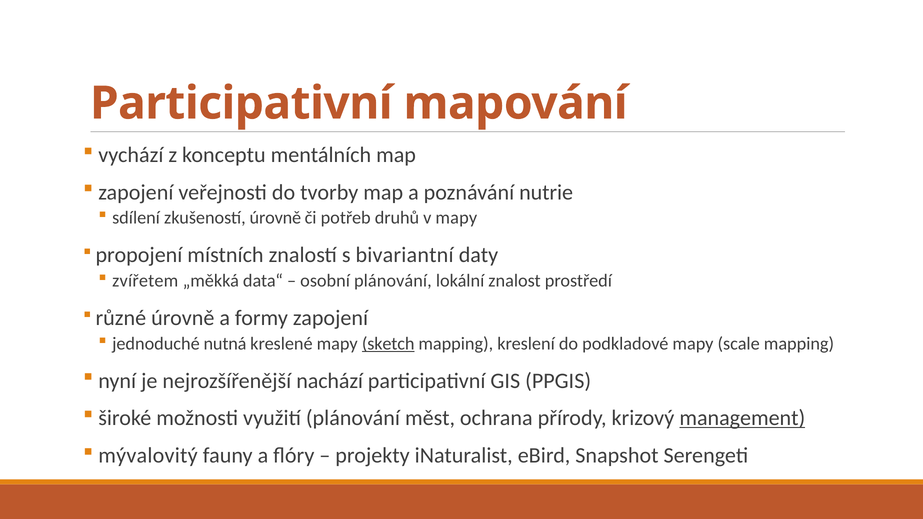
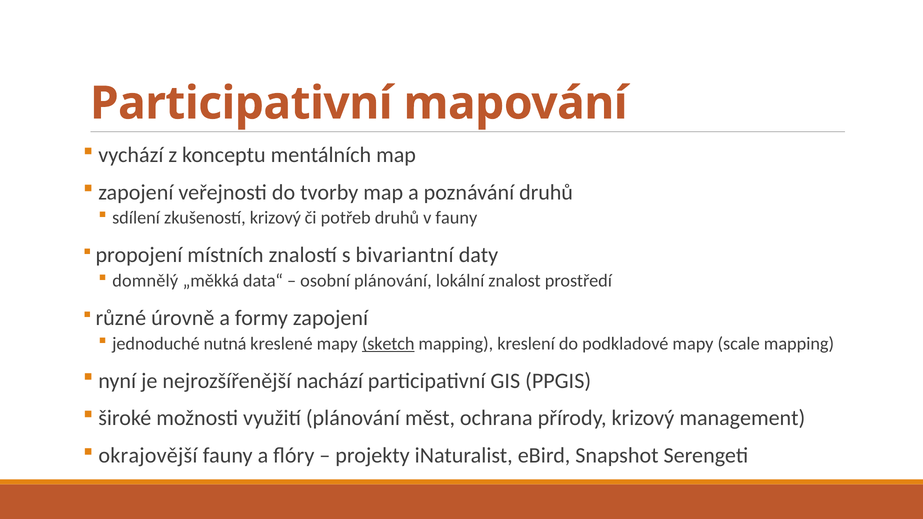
poznávání nutrie: nutrie -> druhů (546, 192)
zkušeností úrovně: úrovně -> krizový (275, 218)
v mapy: mapy -> fauny (456, 218)
zvířetem: zvířetem -> domnělý (145, 281)
management underline: present -> none (742, 418)
mývalovitý: mývalovitý -> okrajovější (148, 456)
